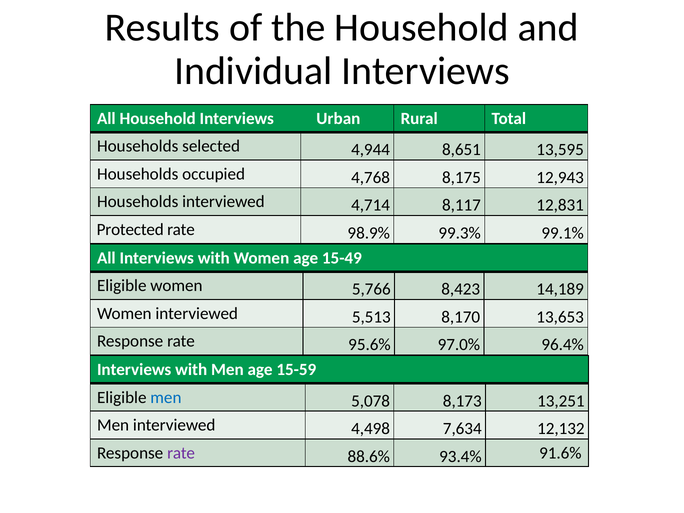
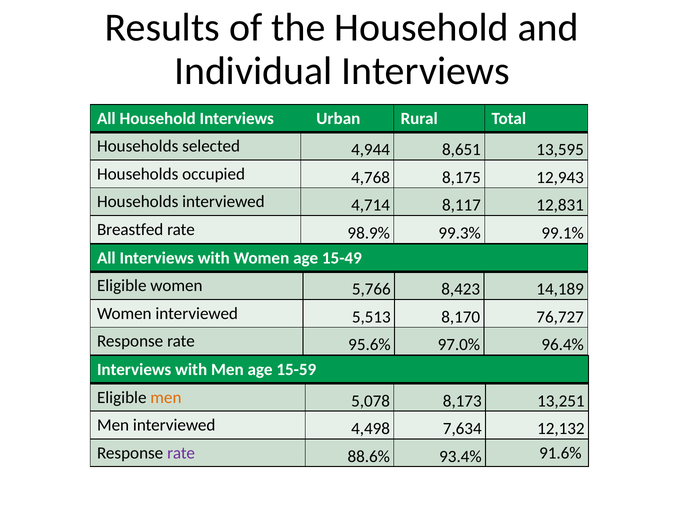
Protected: Protected -> Breastfed (130, 230)
13,653: 13,653 -> 76,727 (560, 317)
men colour: blue -> orange (166, 397)
